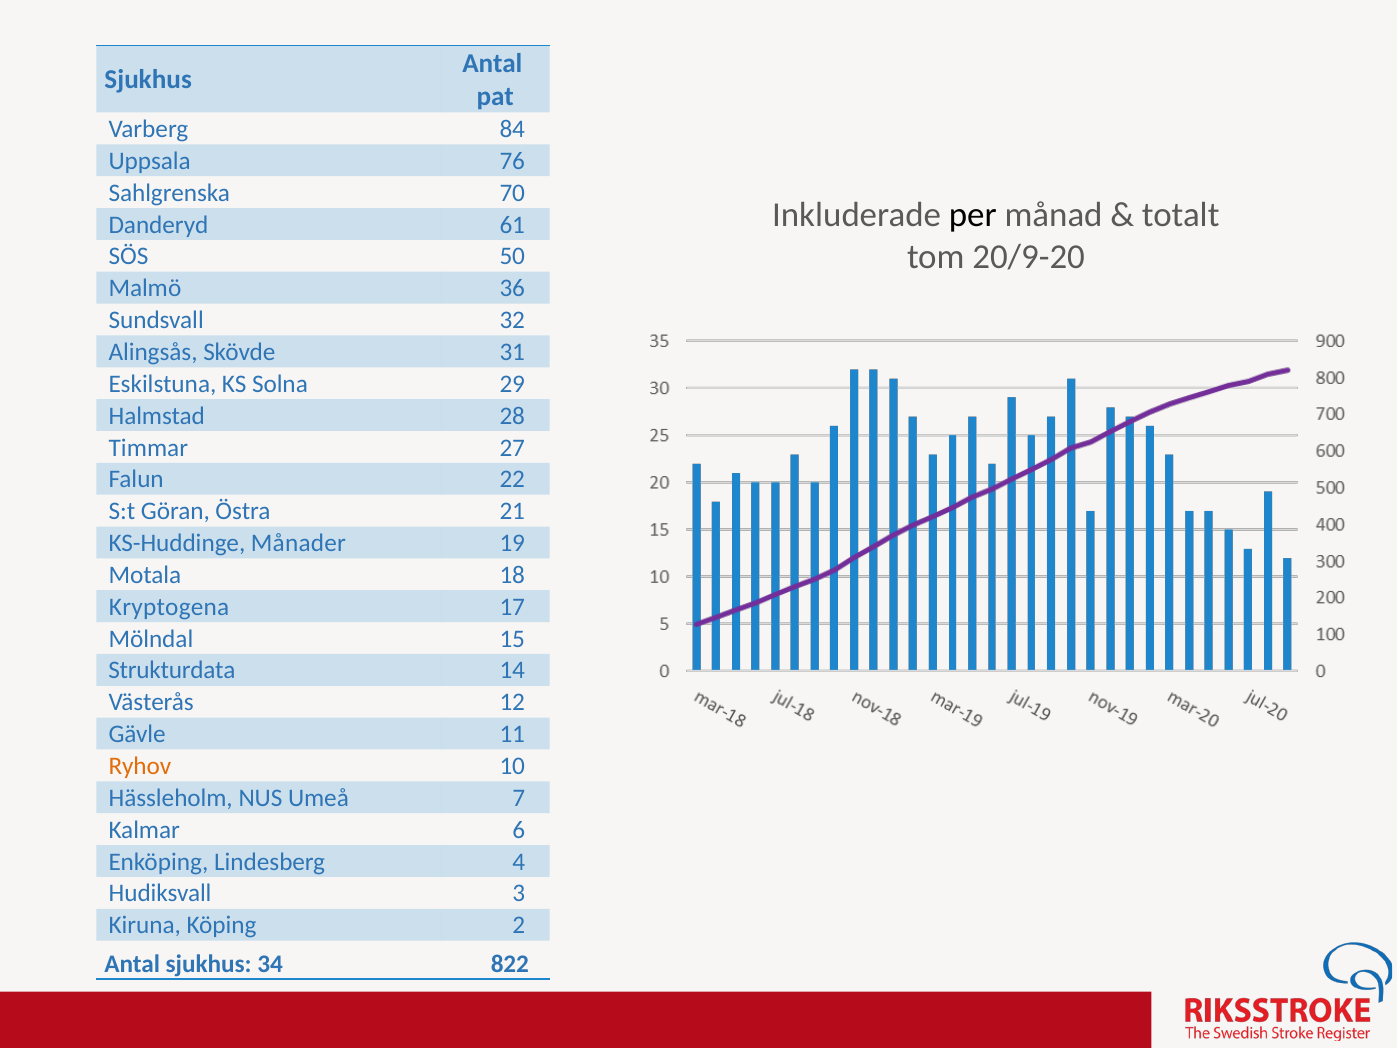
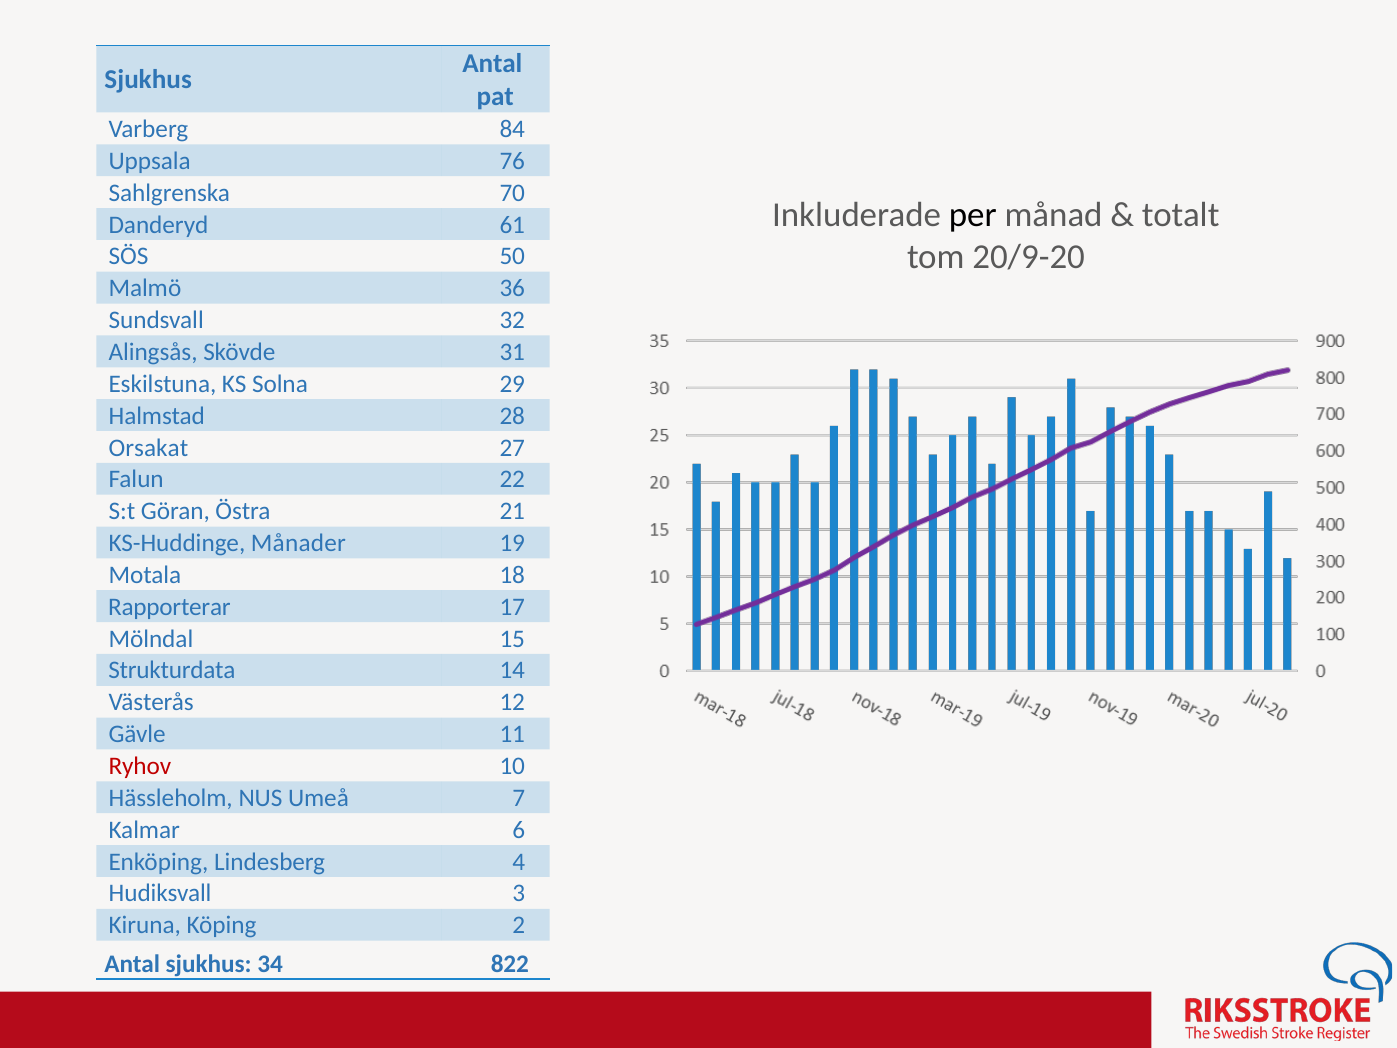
Timmar: Timmar -> Orsakat (148, 448)
Kryptogena: Kryptogena -> Rapporterar (169, 607)
Ryhov colour: orange -> red (140, 766)
